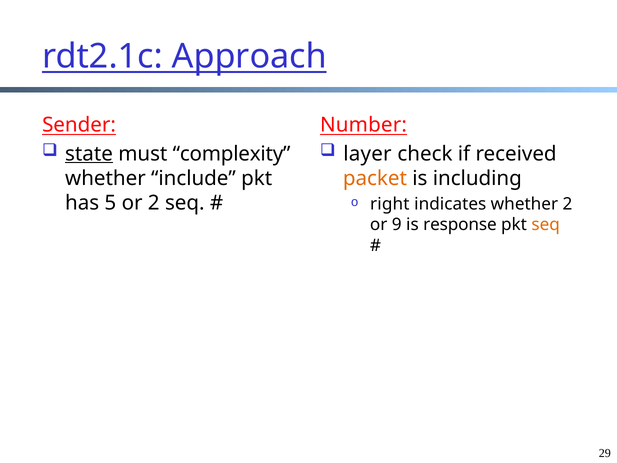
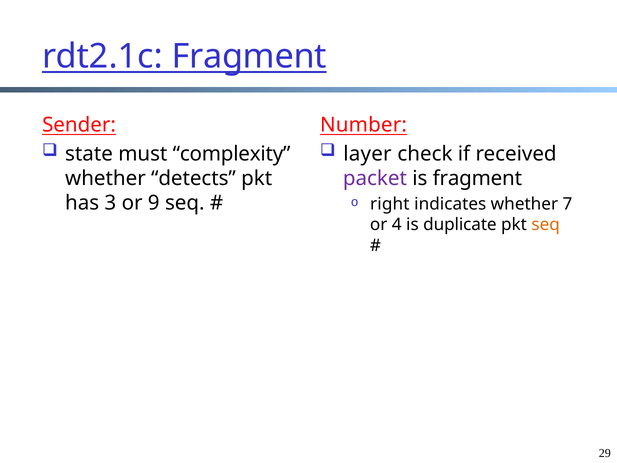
rdt2.1c Approach: Approach -> Fragment (249, 56)
state underline: present -> none (89, 154)
include: include -> detects (193, 178)
packet colour: orange -> purple (375, 178)
is including: including -> fragment (477, 178)
5: 5 -> 3 (110, 203)
or 2: 2 -> 9 (154, 203)
whether 2: 2 -> 7 (568, 204)
9: 9 -> 4 (397, 225)
response: response -> duplicate (460, 225)
